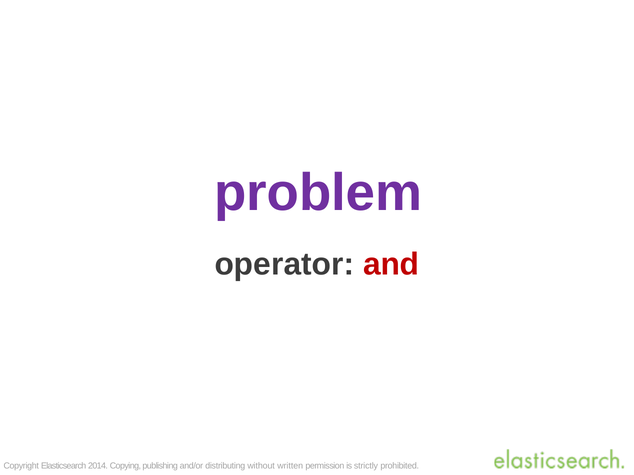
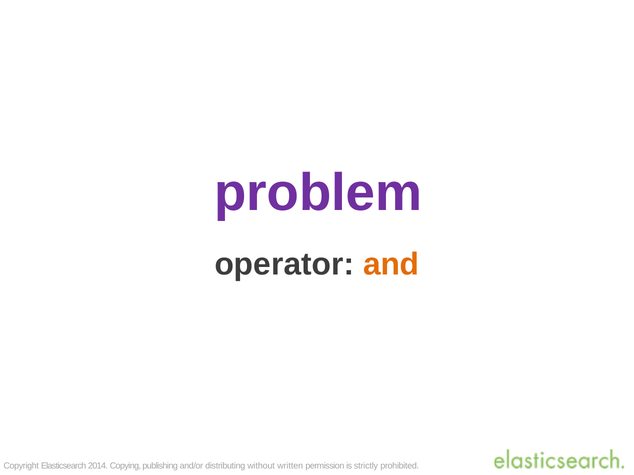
and colour: red -> orange (391, 264)
